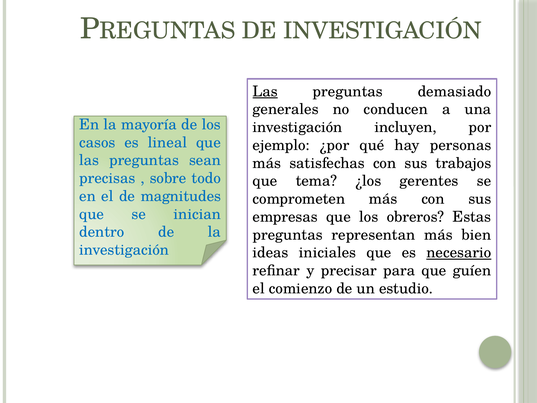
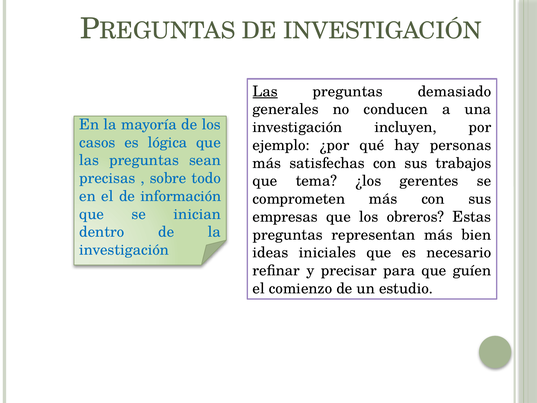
lineal: lineal -> lógica (168, 142)
magnitudes: magnitudes -> información (181, 196)
necesario underline: present -> none (459, 253)
